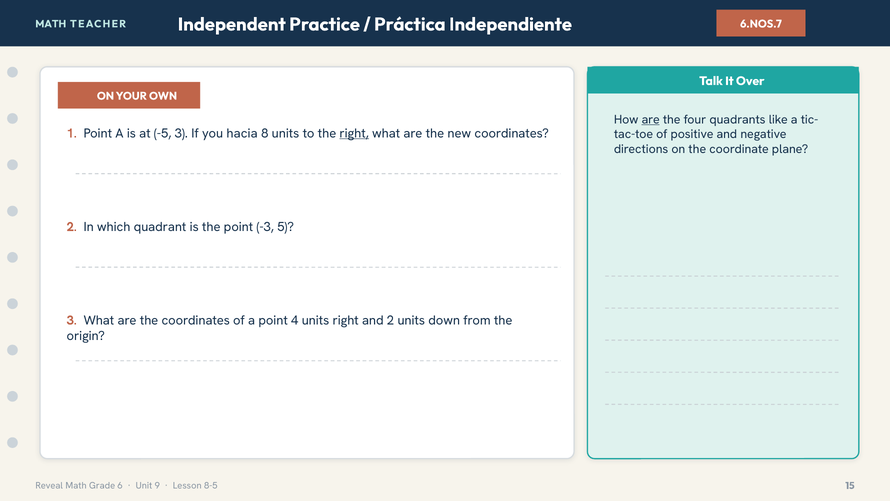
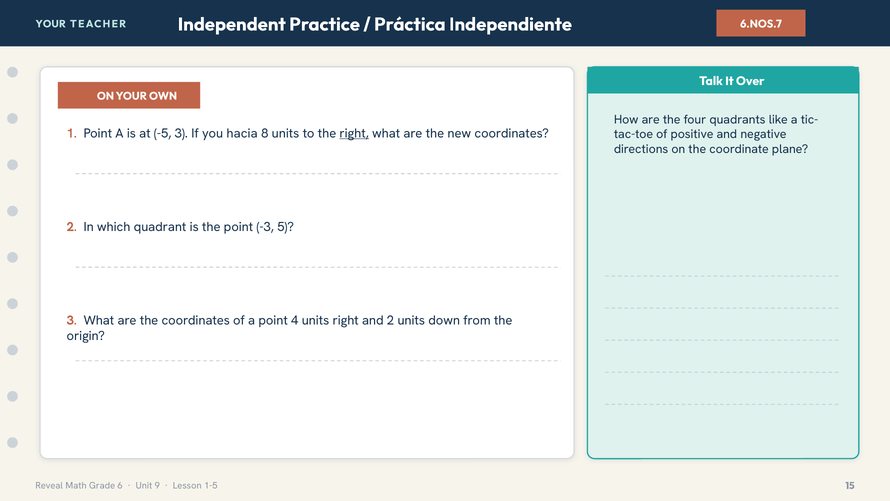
MATH: MATH -> YOUR (51, 24)
are underline: present -> none (651, 119)
8-5: 8-5 -> 1-5 (211, 485)
